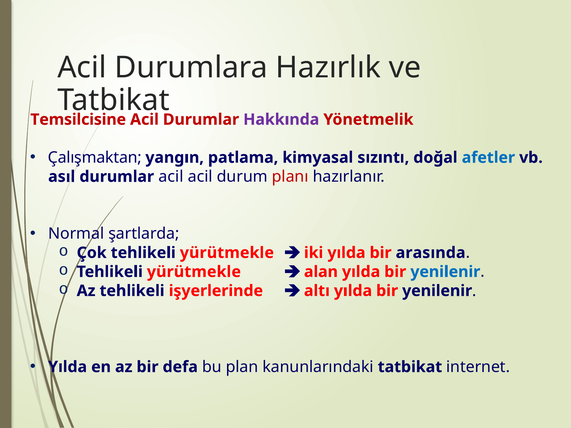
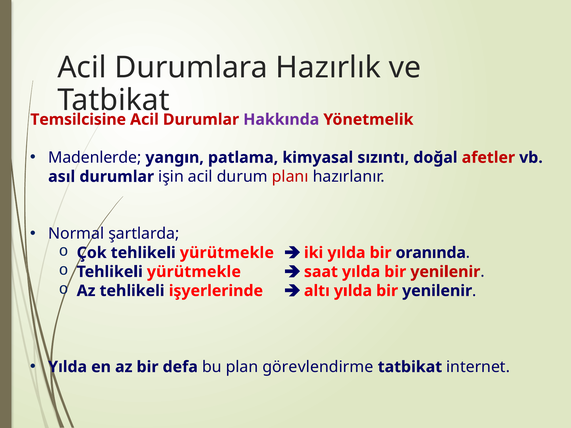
Çalışmaktan: Çalışmaktan -> Madenlerde (95, 158)
afetler colour: blue -> red (488, 158)
durumlar acil: acil -> işin (171, 177)
arasında: arasında -> oranında (431, 253)
alan: alan -> saat (321, 272)
yenilenir colour: blue -> red (445, 272)
kanunlarındaki: kanunlarındaki -> görevlendirme (318, 367)
